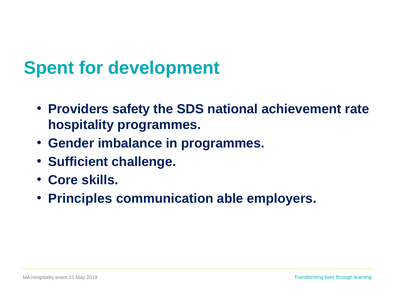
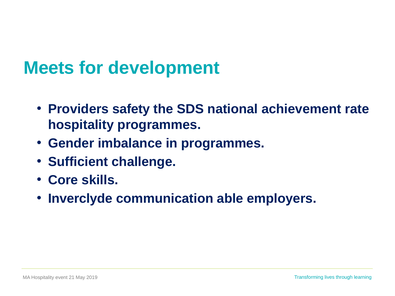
Spent: Spent -> Meets (49, 68)
Principles: Principles -> Inverclyde (80, 199)
